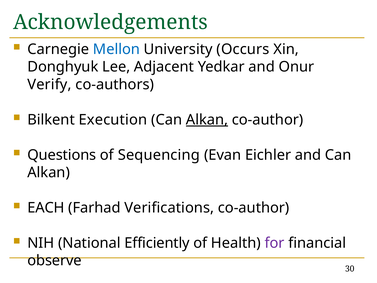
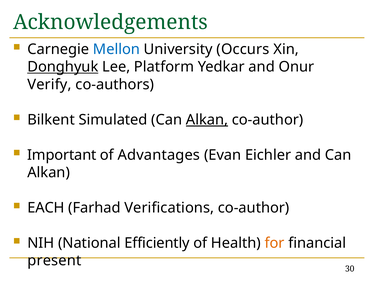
Donghyuk underline: none -> present (63, 67)
Adjacent: Adjacent -> Platform (164, 67)
Execution: Execution -> Simulated (113, 120)
Questions: Questions -> Important (62, 155)
Sequencing: Sequencing -> Advantages (159, 155)
for colour: purple -> orange (275, 243)
observe: observe -> present (54, 260)
